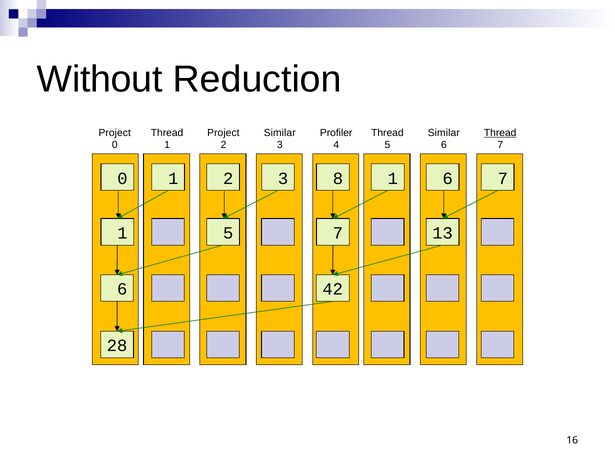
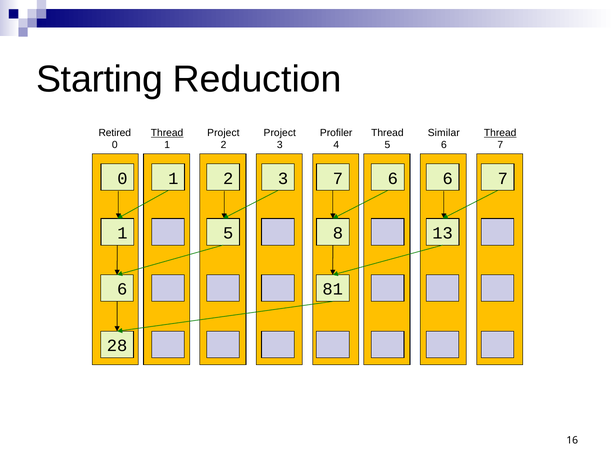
Without: Without -> Starting (100, 79)
Project: Project -> Retired (115, 133)
Thread underline: none -> present (167, 133)
Similar: Similar -> Project (280, 133)
3 8: 8 -> 7 (338, 178)
1 1: 1 -> 6 (393, 178)
5 7: 7 -> 8 (338, 233)
42: 42 -> 81 (333, 290)
